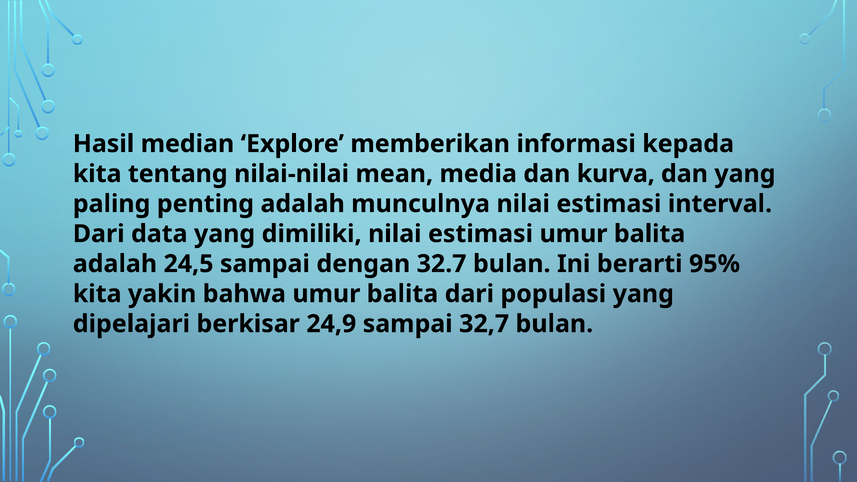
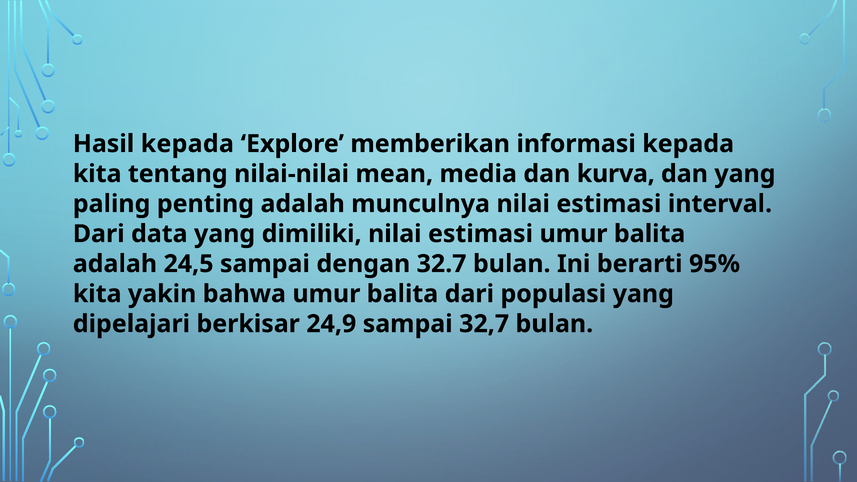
Hasil median: median -> kepada (187, 144)
